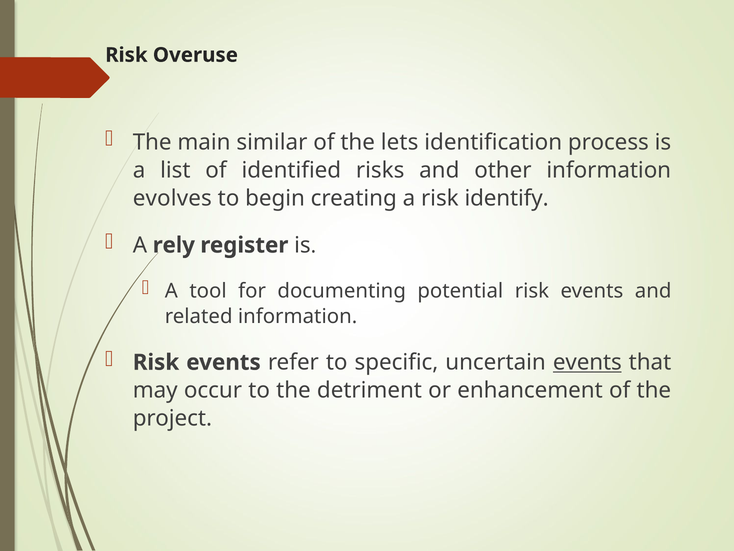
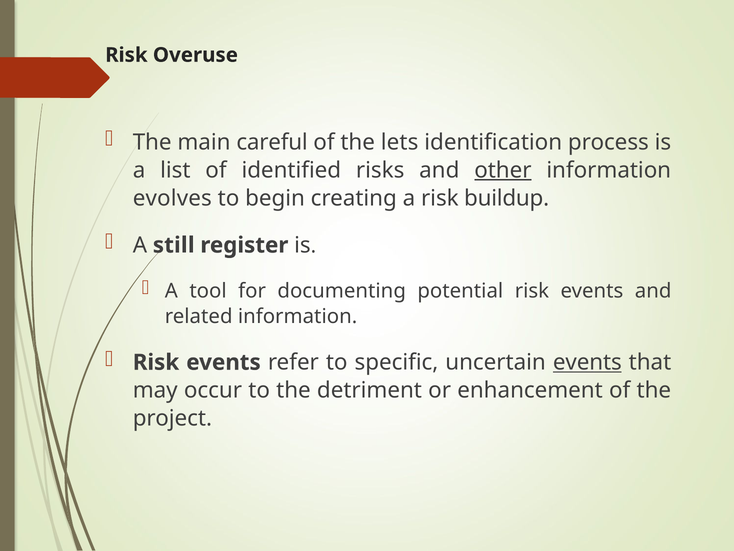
similar: similar -> careful (272, 142)
other underline: none -> present (503, 170)
identify: identify -> buildup (507, 198)
rely: rely -> still (174, 245)
